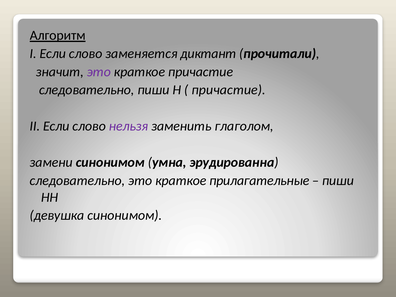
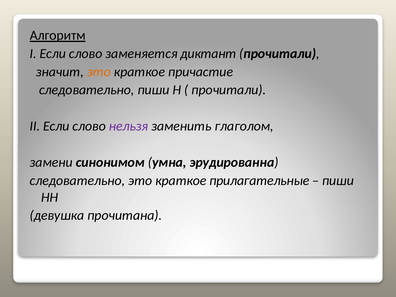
это colour: purple -> orange (99, 72)
причастие: причастие -> прочитали (229, 90)
девушка синонимом: синонимом -> прочитана (125, 215)
